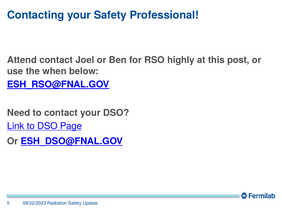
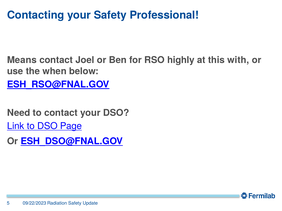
Attend: Attend -> Means (22, 60)
post: post -> with (238, 60)
